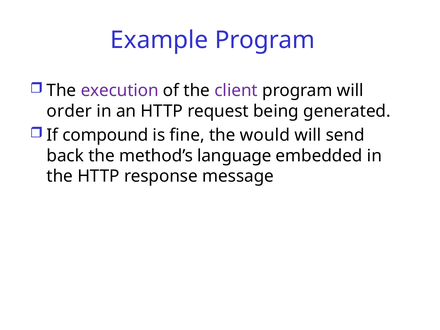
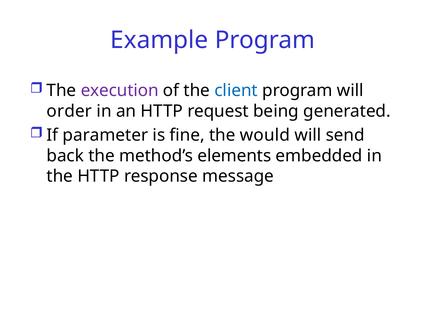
client colour: purple -> blue (236, 91)
compound: compound -> parameter (105, 135)
language: language -> elements (234, 156)
